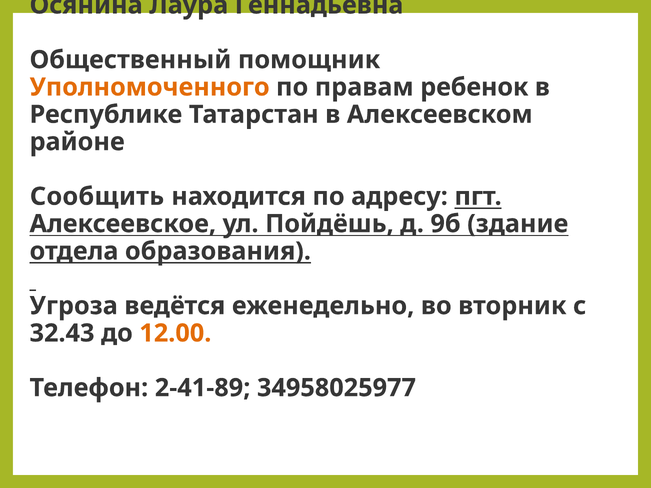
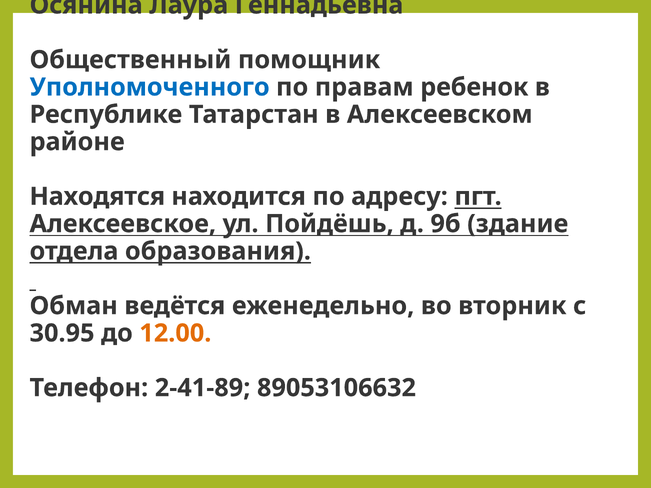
Уполномоченного colour: orange -> blue (150, 87)
Сообщить: Сообщить -> Находятся (97, 197)
Угроза: Угроза -> Обман (74, 306)
32.43: 32.43 -> 30.95 (62, 333)
34958025977: 34958025977 -> 89053106632 (336, 388)
